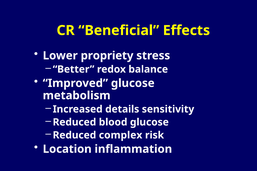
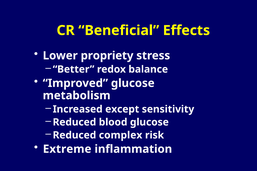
details: details -> except (122, 109)
Location: Location -> Extreme (67, 149)
